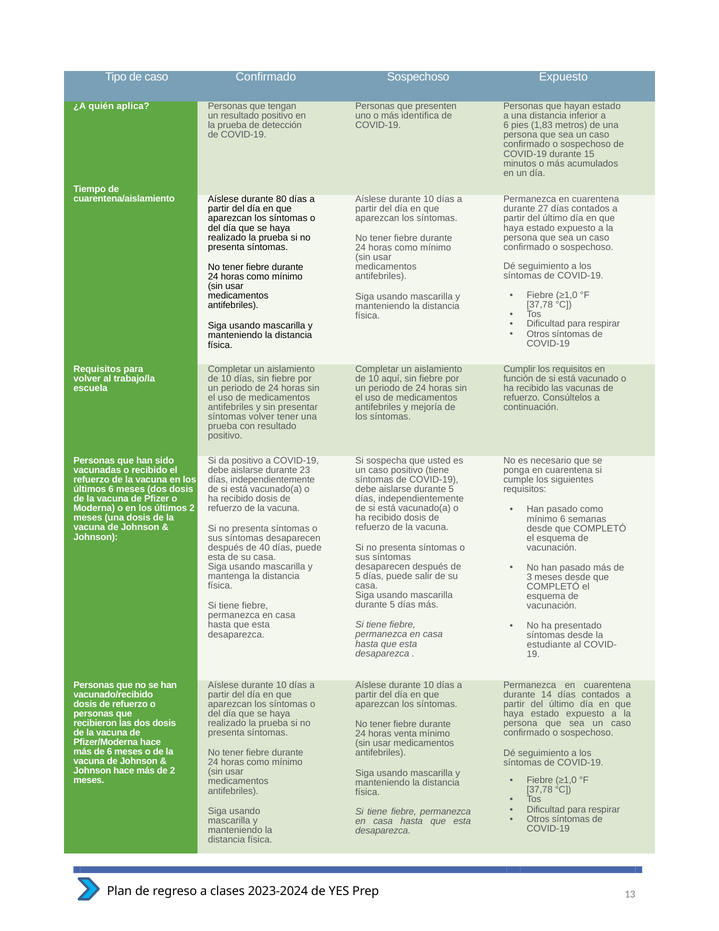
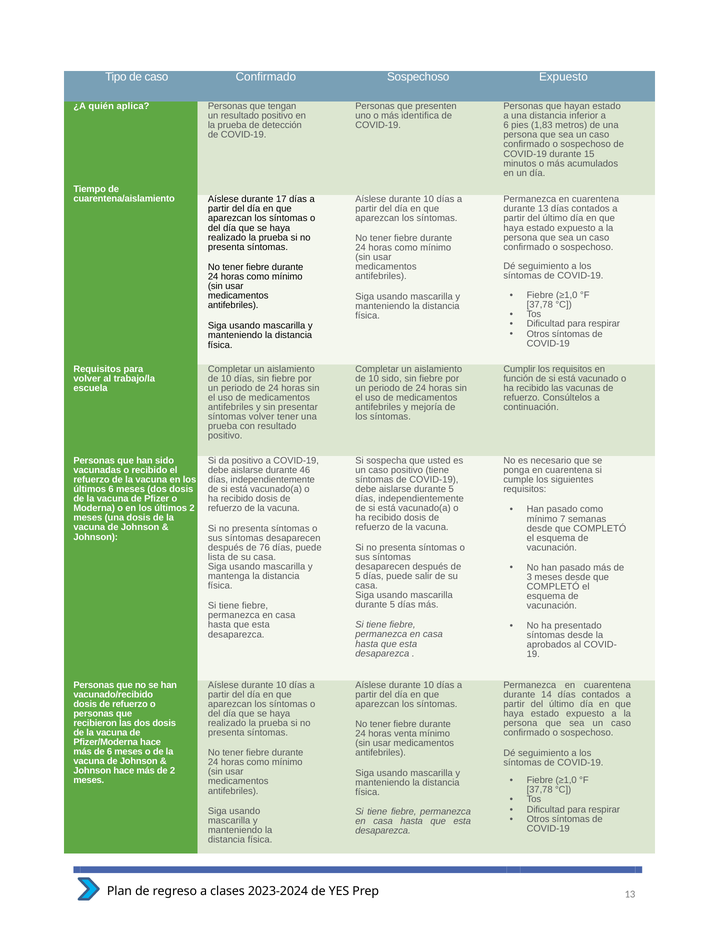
80: 80 -> 17 (281, 199)
durante 27: 27 -> 13 (543, 209)
10 aquí: aquí -> sido (392, 378)
23: 23 -> 46 (305, 470)
mínimo 6: 6 -> 7 (563, 519)
40: 40 -> 76 (265, 547)
esta: esta -> lista (216, 557)
estudiante: estudiante -> aprobados (549, 644)
